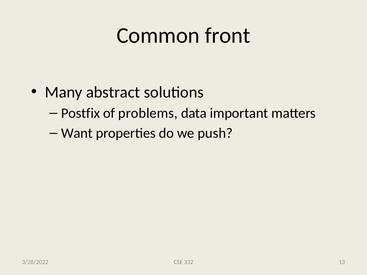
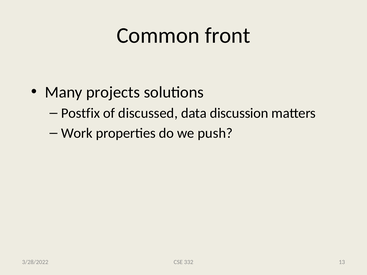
abstract: abstract -> projects (113, 92)
problems: problems -> discussed (148, 113)
important: important -> discussion (239, 113)
Want: Want -> Work (77, 133)
